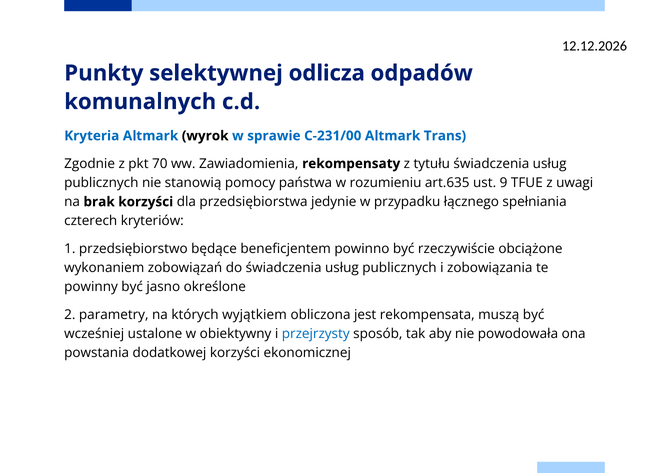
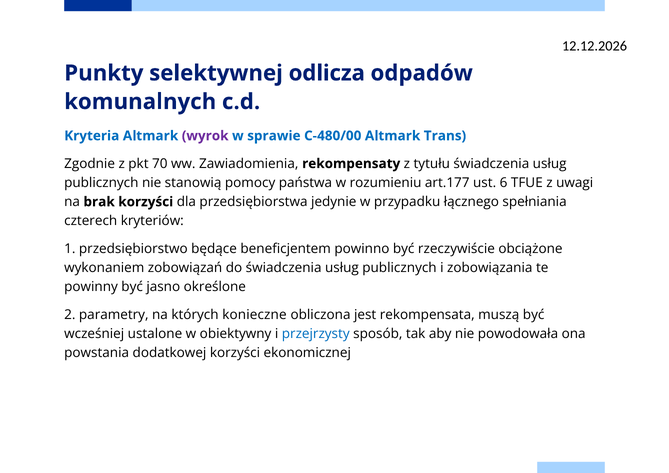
wyrok colour: black -> purple (205, 136)
C-231/00: C-231/00 -> C-480/00 (333, 136)
art.635: art.635 -> art.177 (447, 183)
9: 9 -> 6 (504, 183)
wyjątkiem: wyjątkiem -> konieczne (254, 315)
